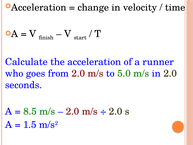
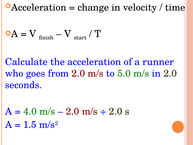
8.5: 8.5 -> 4.0 (30, 111)
